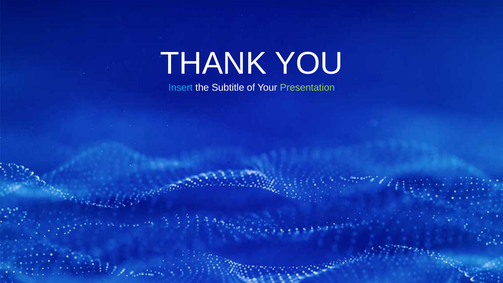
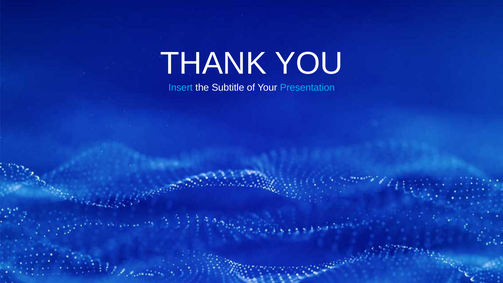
Presentation colour: light green -> light blue (307, 88)
